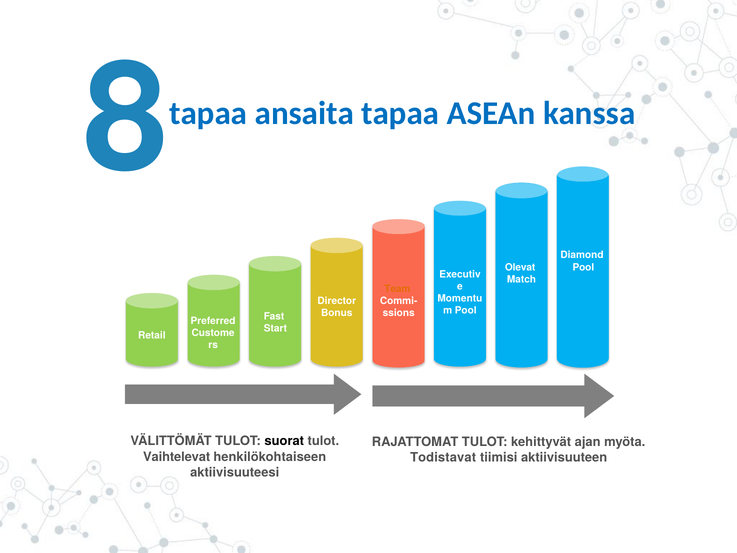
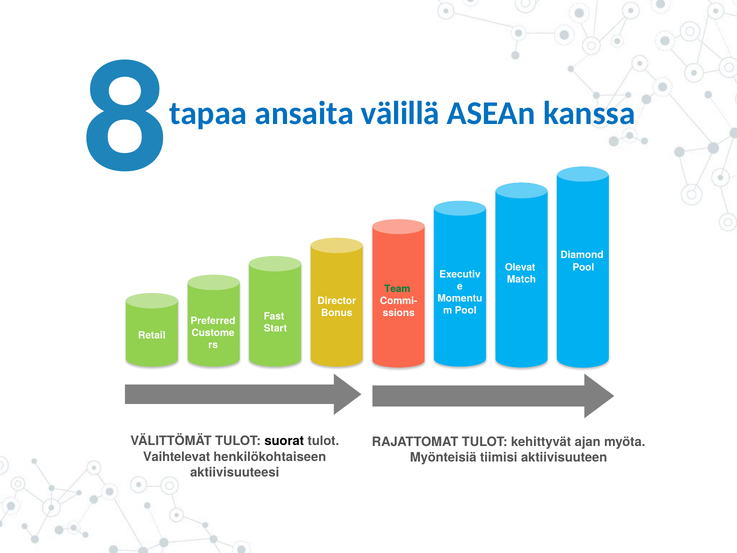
ansaita tapaa: tapaa -> välillä (400, 113)
Team colour: orange -> green (397, 289)
Todistavat: Todistavat -> Myönteisiä (443, 457)
